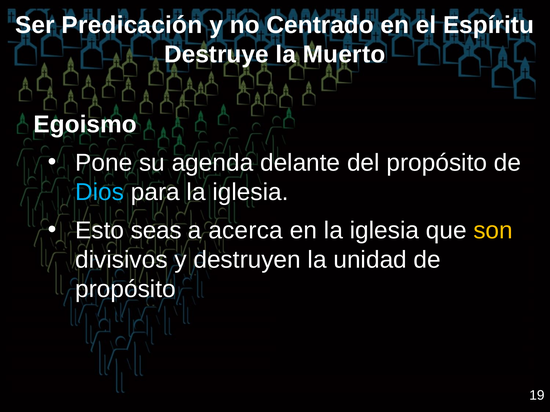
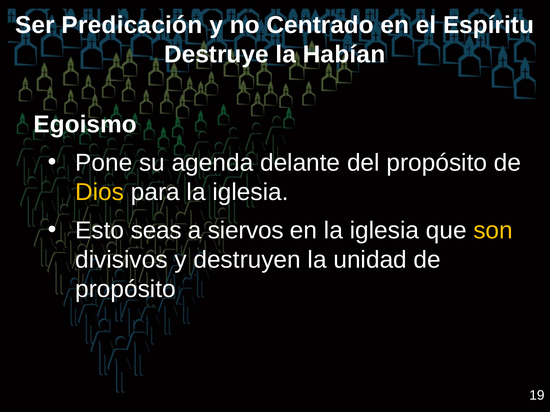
Muerto: Muerto -> Habían (344, 55)
Dios colour: light blue -> yellow (100, 192)
acerca: acerca -> siervos (246, 231)
